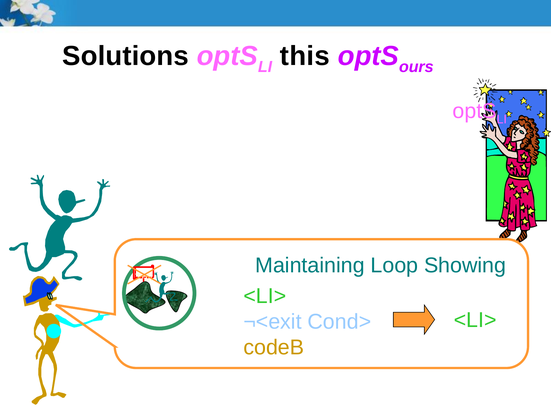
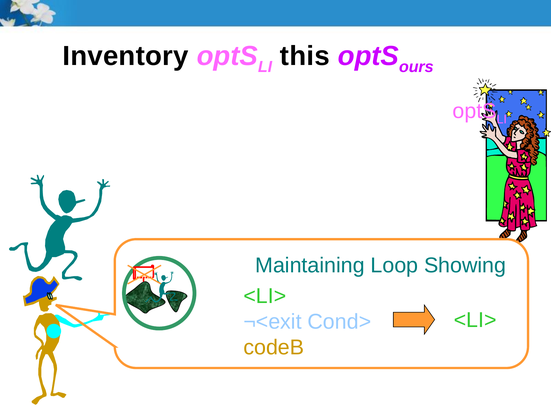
Solutions: Solutions -> Inventory (125, 56)
Tell: Tell -> Into (144, 277)
